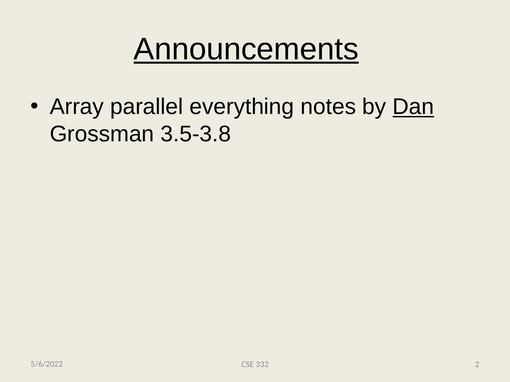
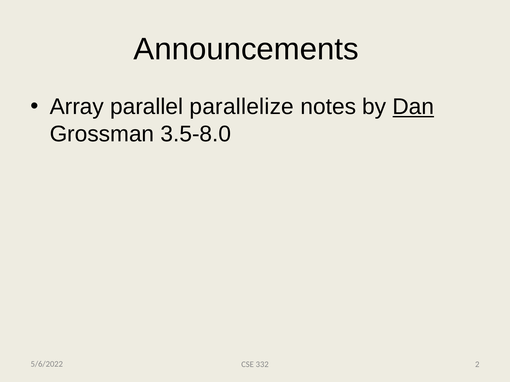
Announcements underline: present -> none (246, 49)
everything: everything -> parallelize (242, 107)
3.5-3.8: 3.5-3.8 -> 3.5-8.0 (196, 134)
